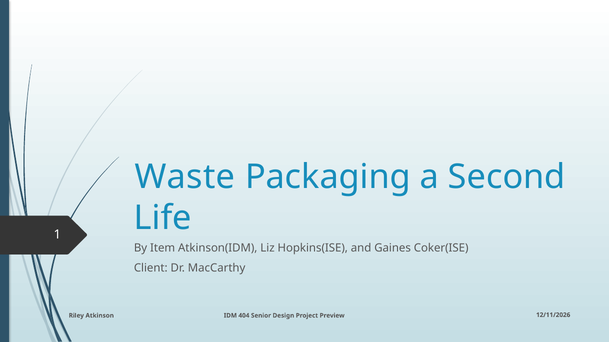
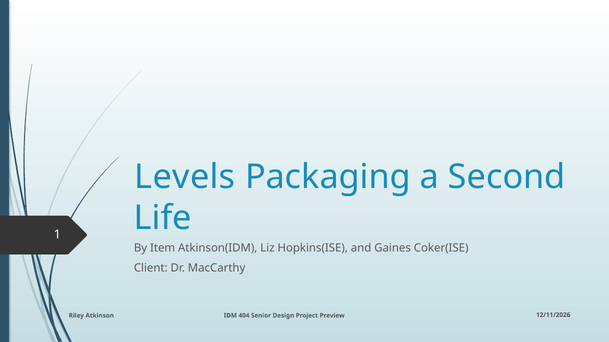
Waste: Waste -> Levels (185, 177)
